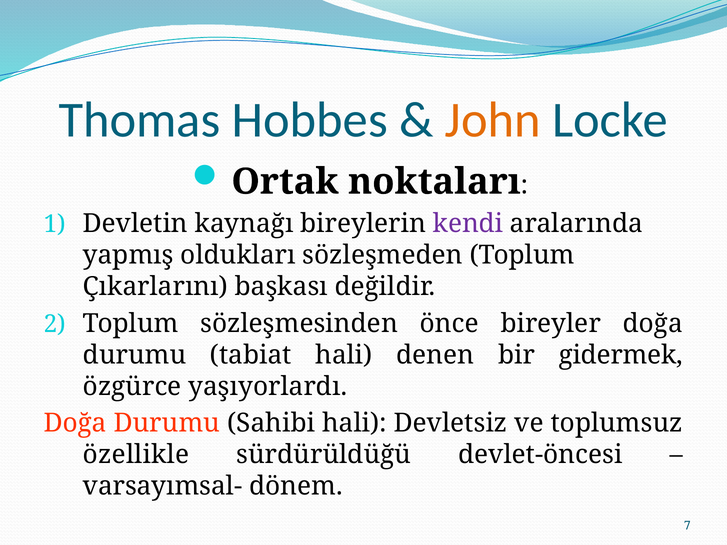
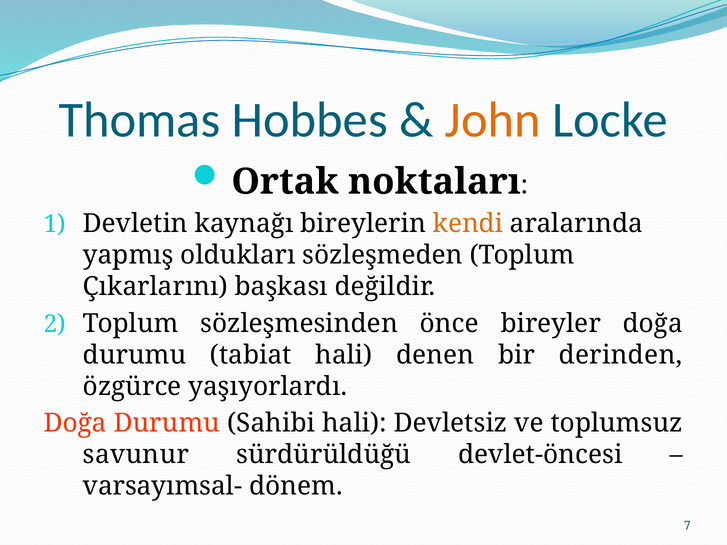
kendi colour: purple -> orange (468, 224)
gidermek: gidermek -> derinden (621, 355)
özellikle: özellikle -> savunur (136, 455)
